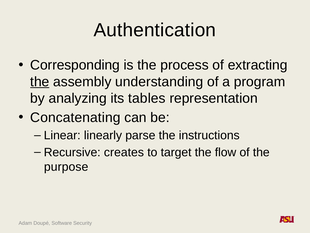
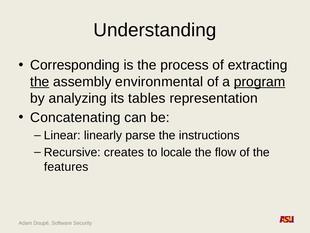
Authentication: Authentication -> Understanding (155, 30)
understanding: understanding -> environmental (159, 82)
program underline: none -> present (260, 82)
target: target -> locale (176, 152)
purpose: purpose -> features (66, 167)
